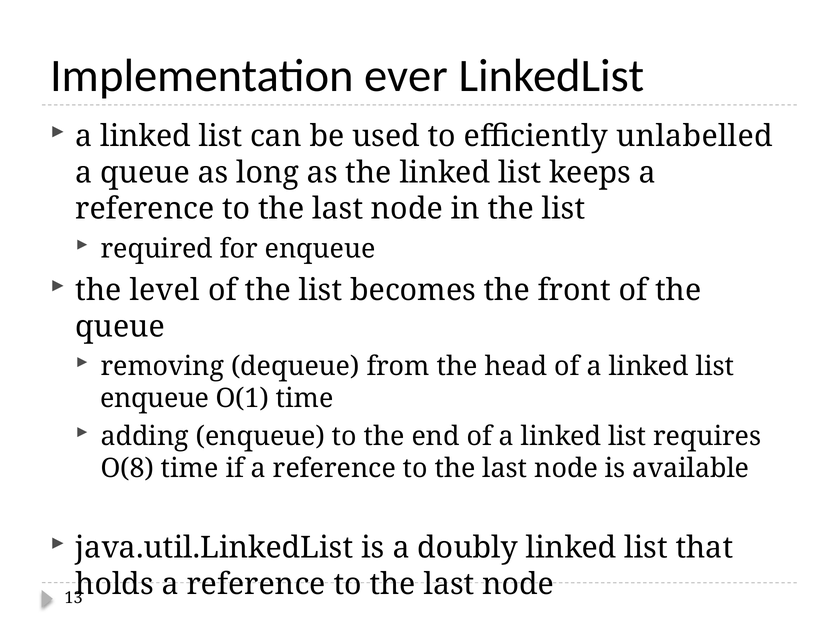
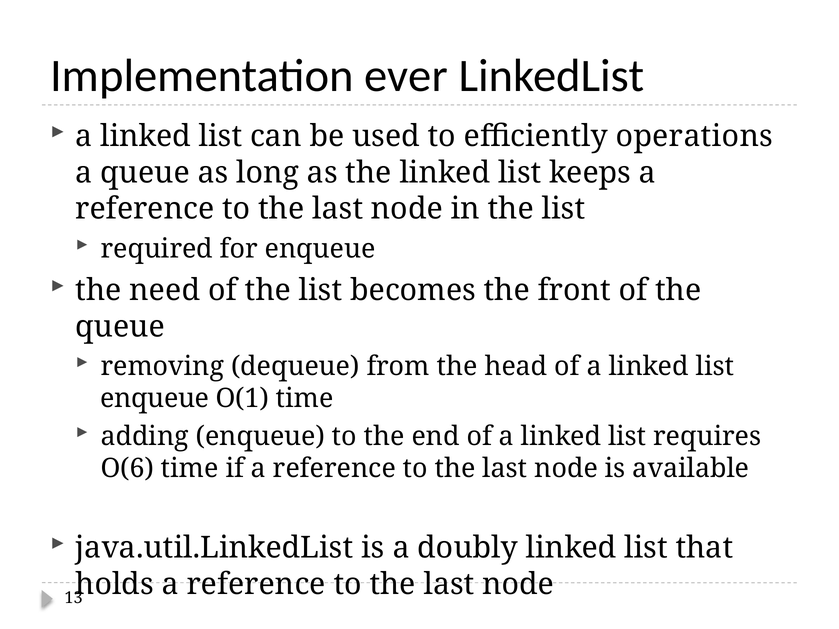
unlabelled: unlabelled -> operations (694, 136)
level: level -> need (165, 290)
O(8: O(8 -> O(6 (127, 469)
